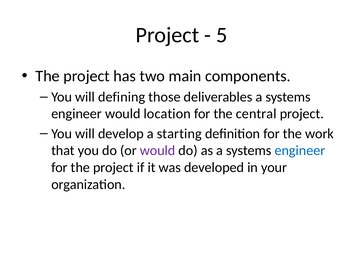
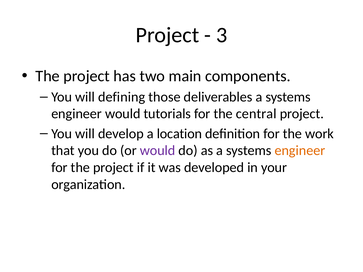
5: 5 -> 3 (222, 35)
location: location -> tutorials (167, 114)
starting: starting -> location (179, 134)
engineer colour: blue -> orange (300, 151)
